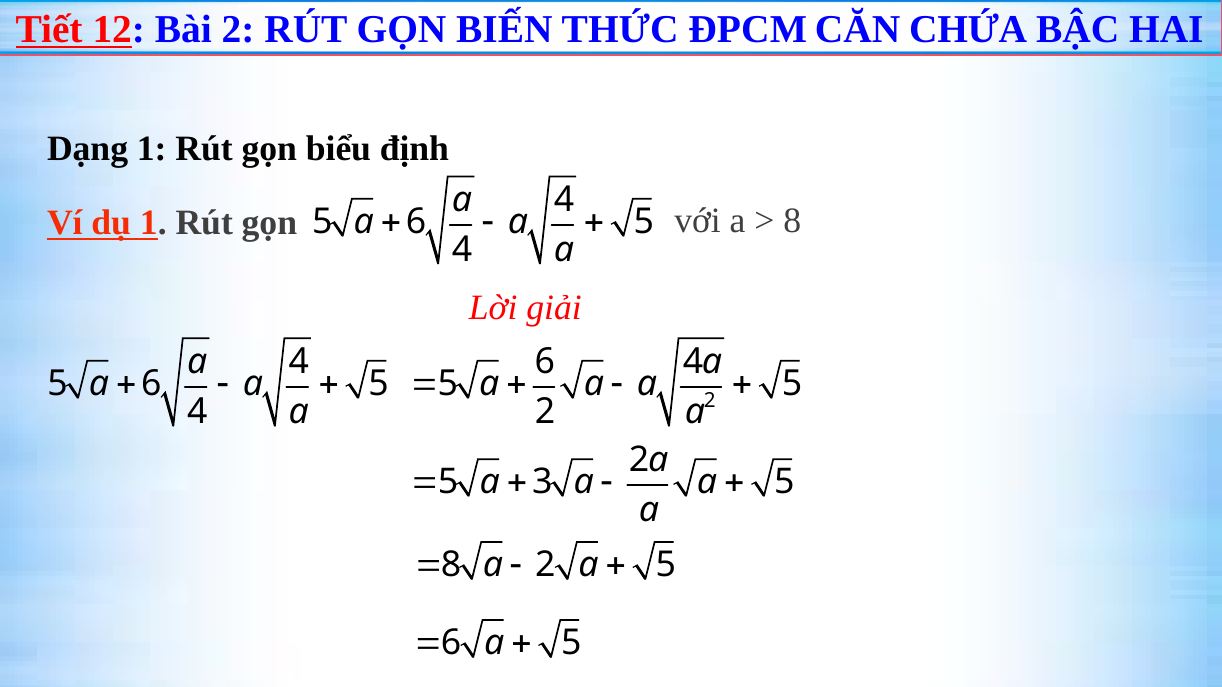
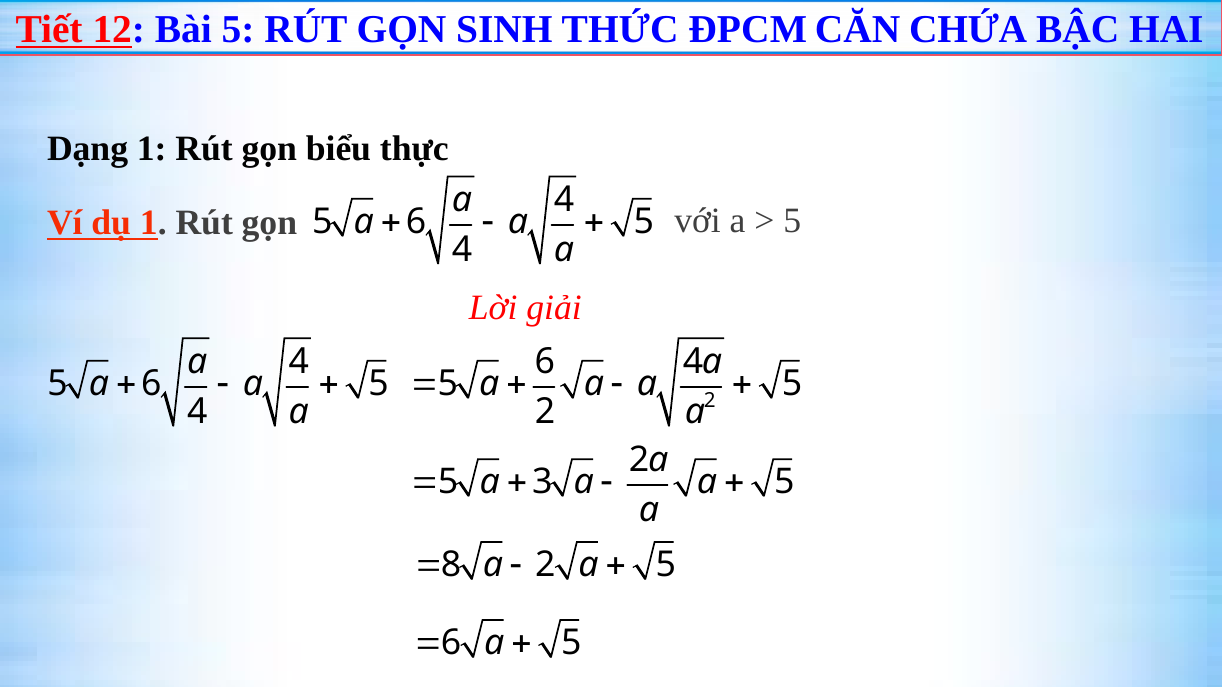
Bài 2: 2 -> 5 (238, 30)
BIẾN: BIẾN -> SINH (504, 30)
định: định -> thực (414, 149)
8: 8 -> 5 (792, 221)
